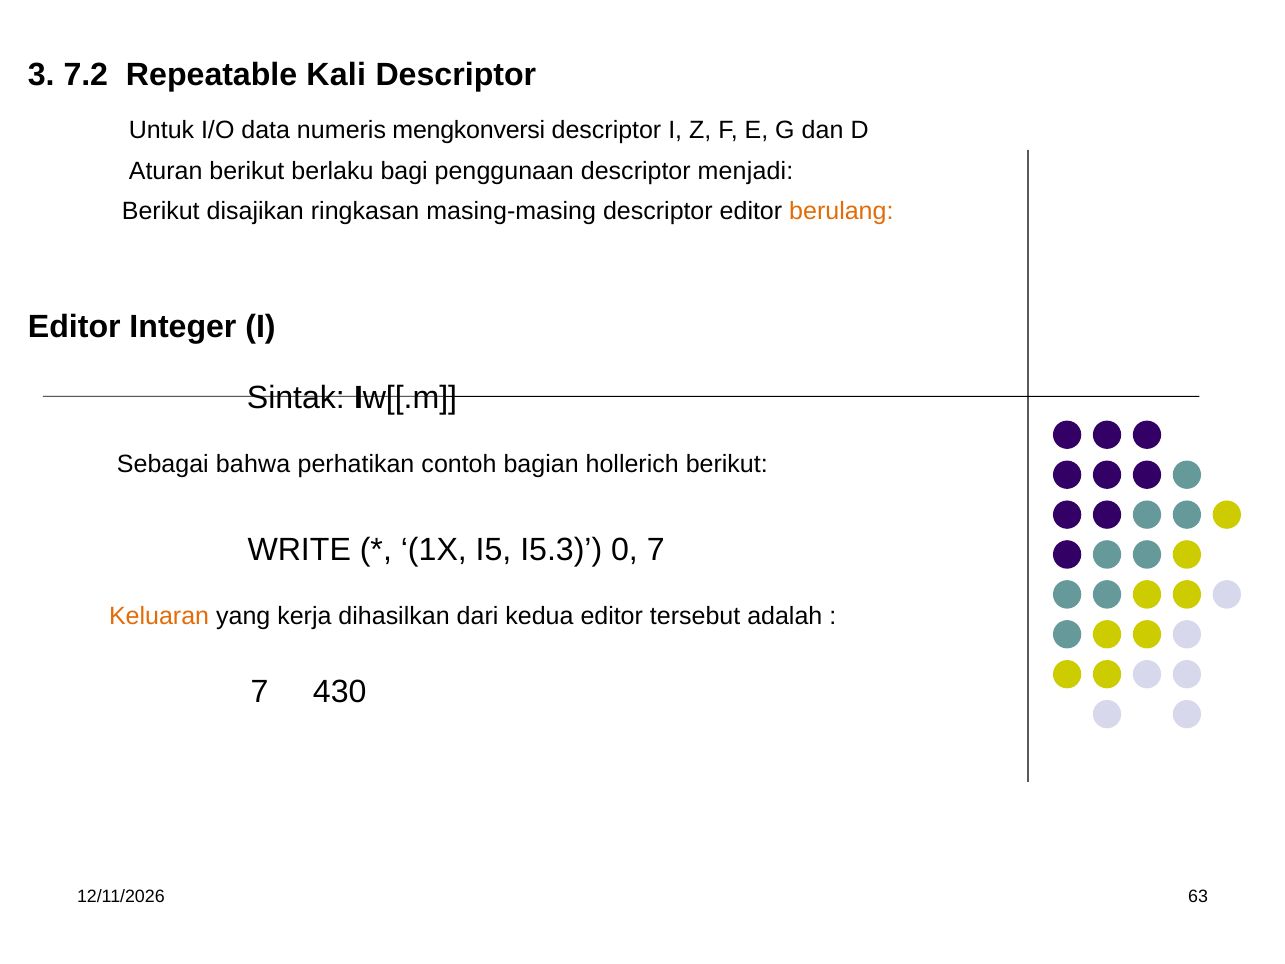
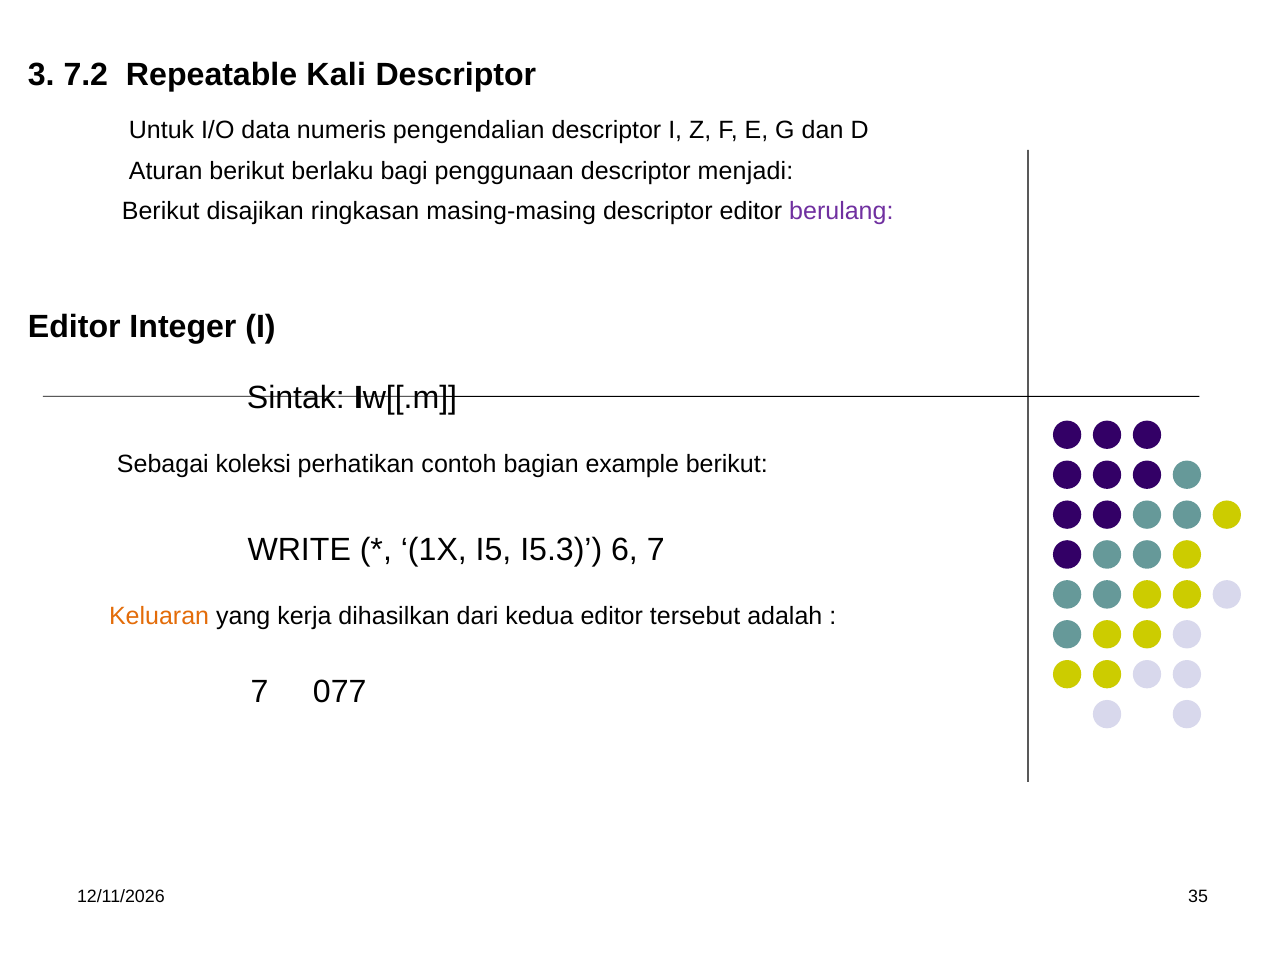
mengkonversi: mengkonversi -> pengendalian (469, 131)
berulang colour: orange -> purple (841, 212)
bahwa: bahwa -> koleksi (253, 465)
hollerich: hollerich -> example (632, 465)
0: 0 -> 6 (625, 549)
430: 430 -> 077 (340, 692)
63: 63 -> 35 (1198, 896)
